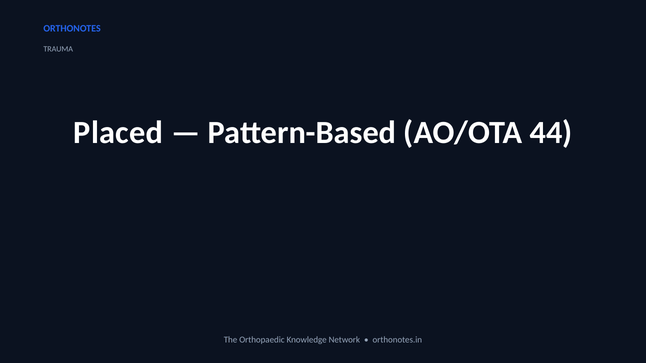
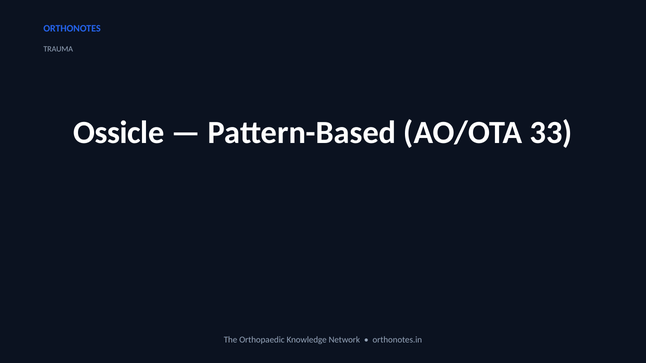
Placed: Placed -> Ossicle (119, 133)
44: 44 -> 33 (551, 133)
